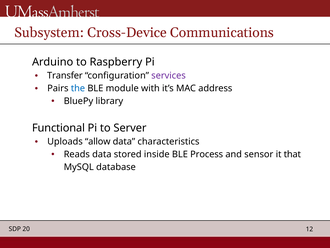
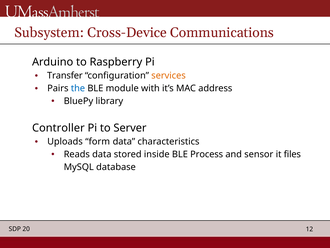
services colour: purple -> orange (169, 76)
Functional: Functional -> Controller (58, 128)
allow: allow -> form (98, 141)
that: that -> files (292, 154)
